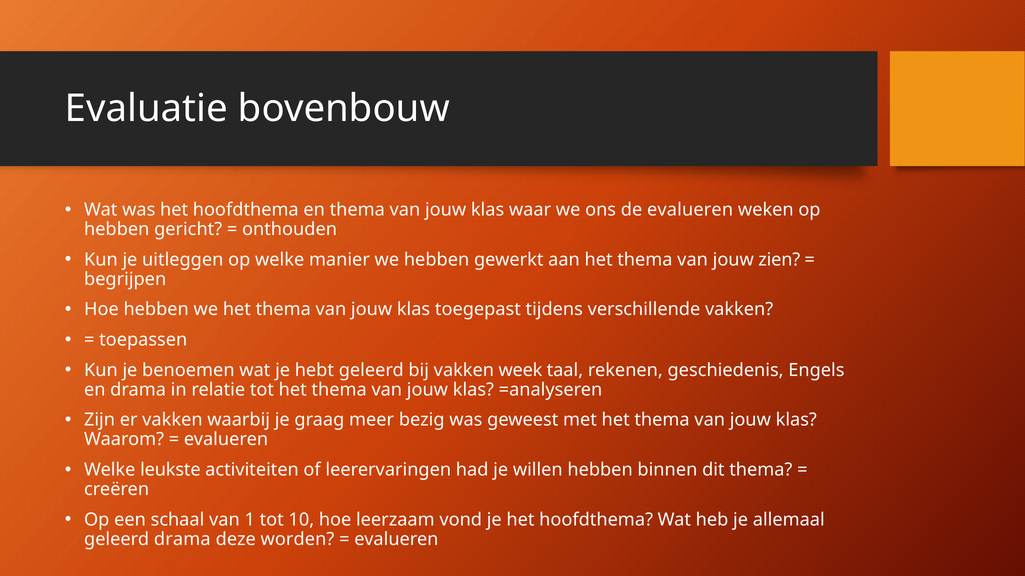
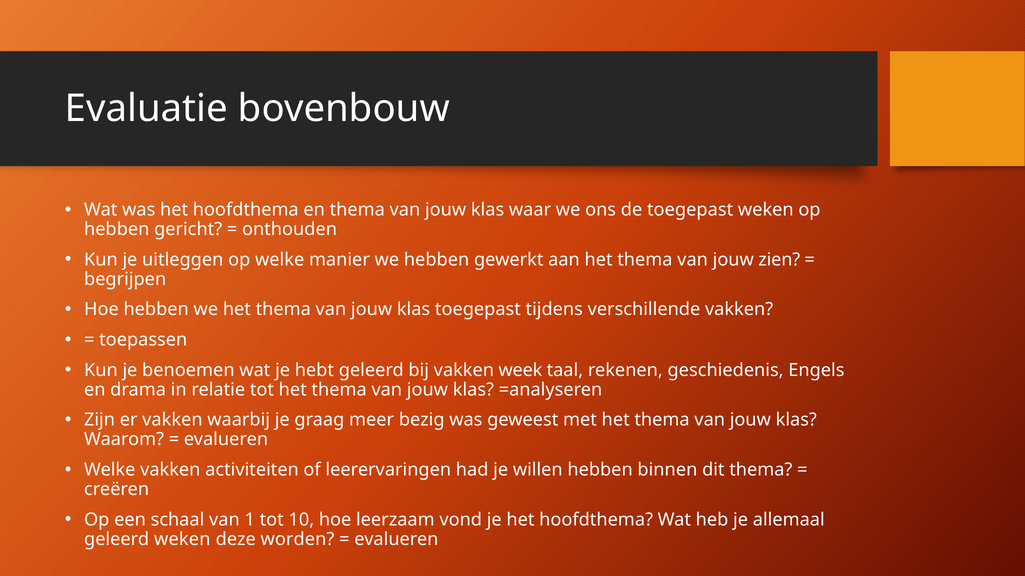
de evalueren: evalueren -> toegepast (690, 210)
Welke leukste: leukste -> vakken (170, 470)
geleerd drama: drama -> weken (182, 540)
